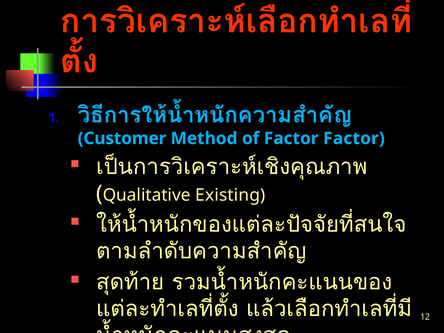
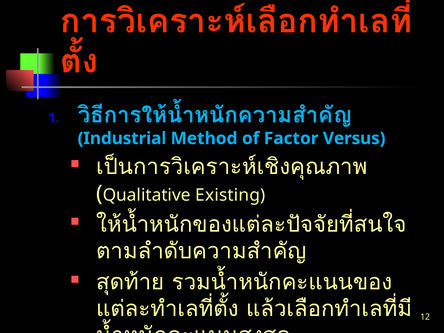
Customer: Customer -> Industrial (122, 138)
Factor Factor: Factor -> Versus (354, 138)
